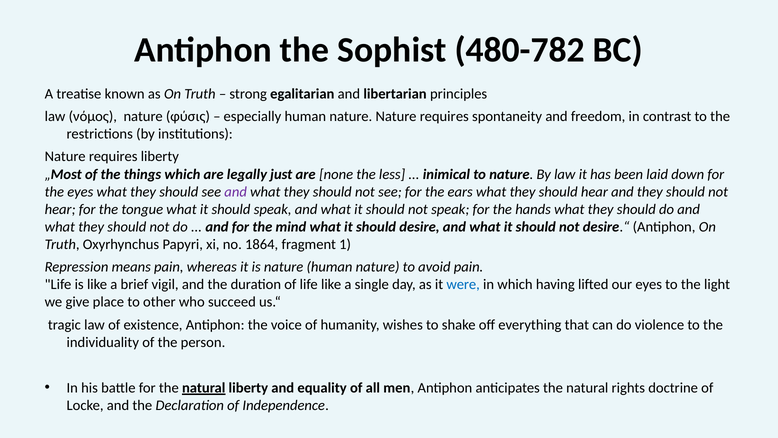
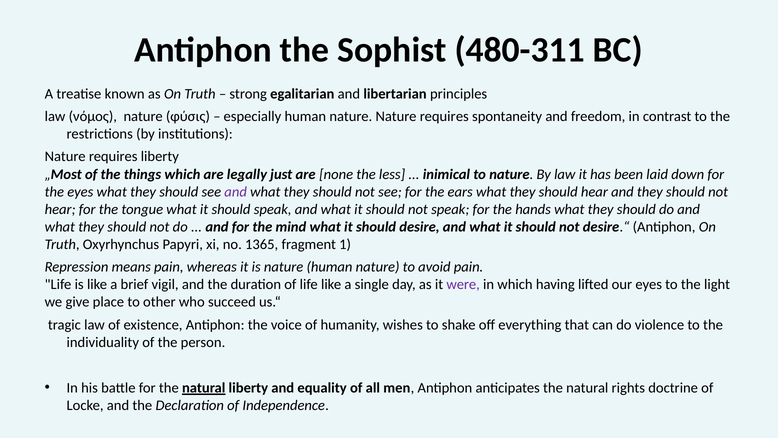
480-782: 480-782 -> 480-311 (520, 50)
1864: 1864 -> 1365 (262, 244)
were colour: blue -> purple (463, 284)
